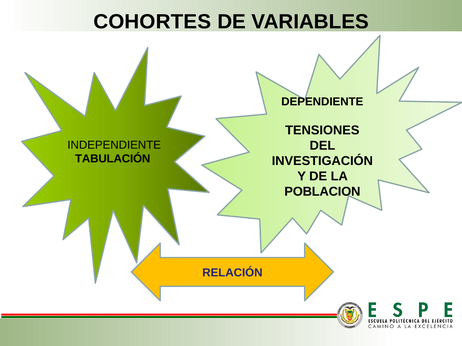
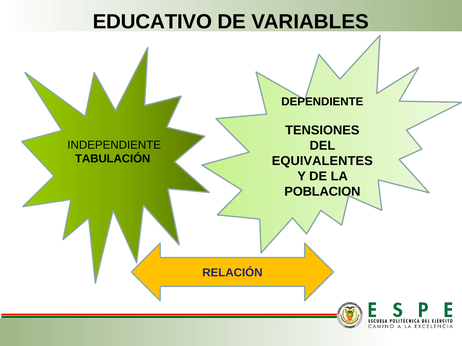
COHORTES: COHORTES -> EDUCATIVO (152, 22)
INVESTIGACIÓN: INVESTIGACIÓN -> EQUIVALENTES (322, 161)
